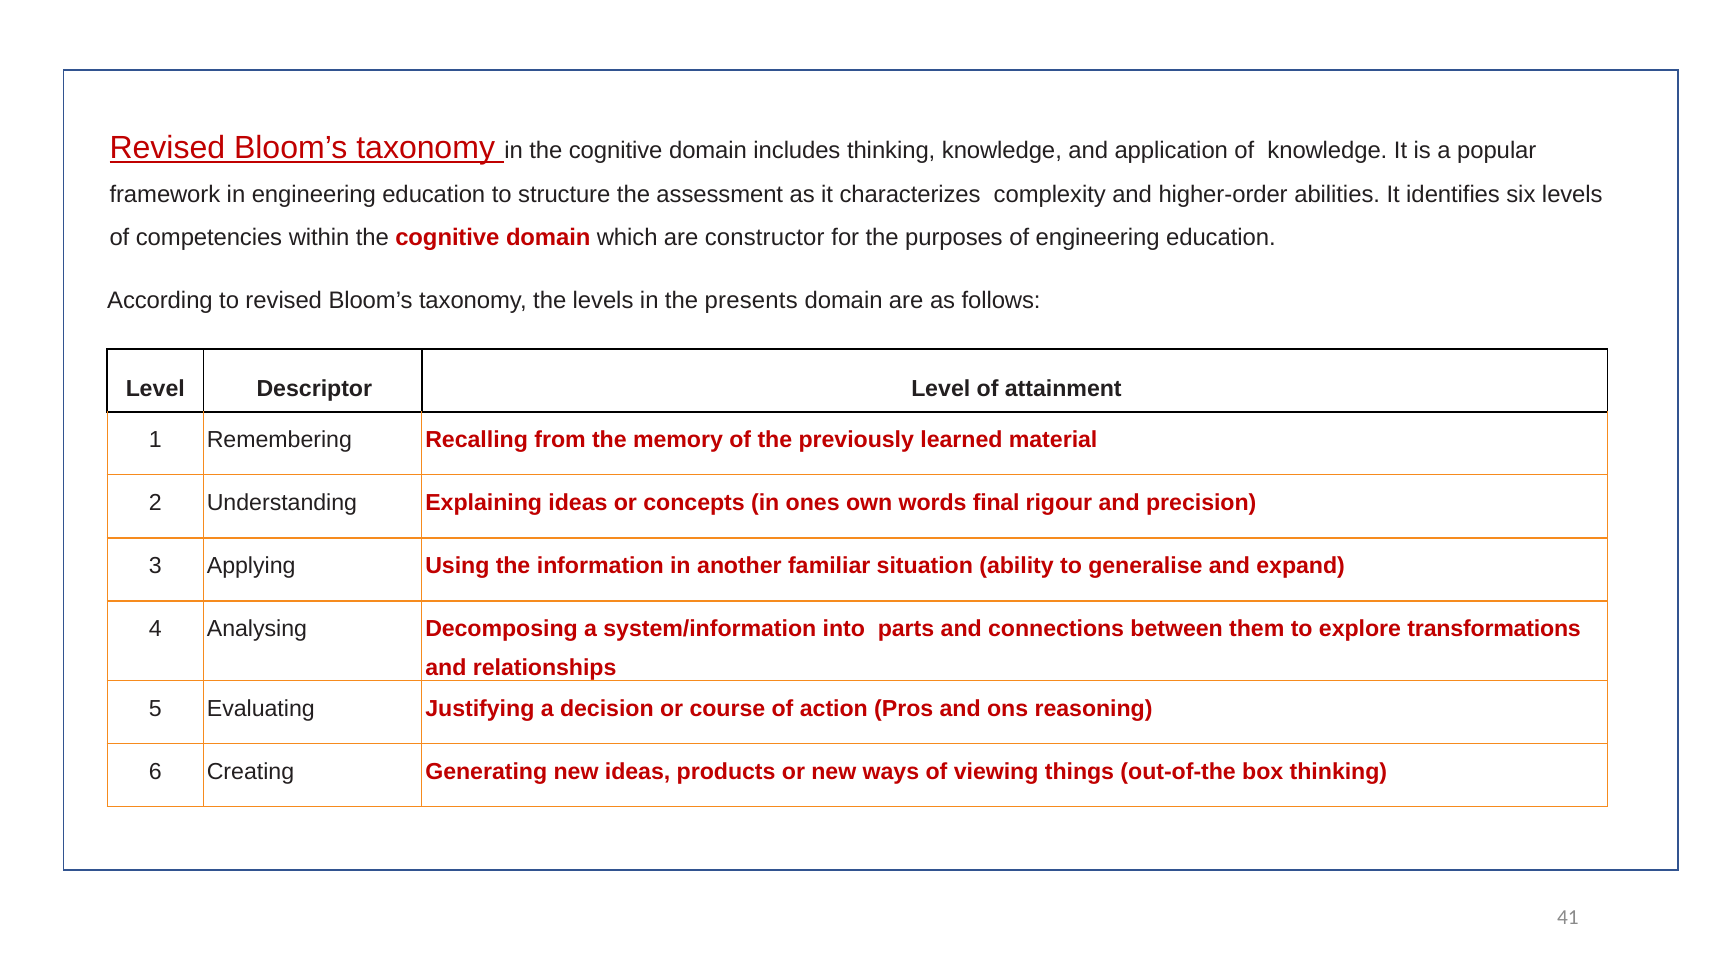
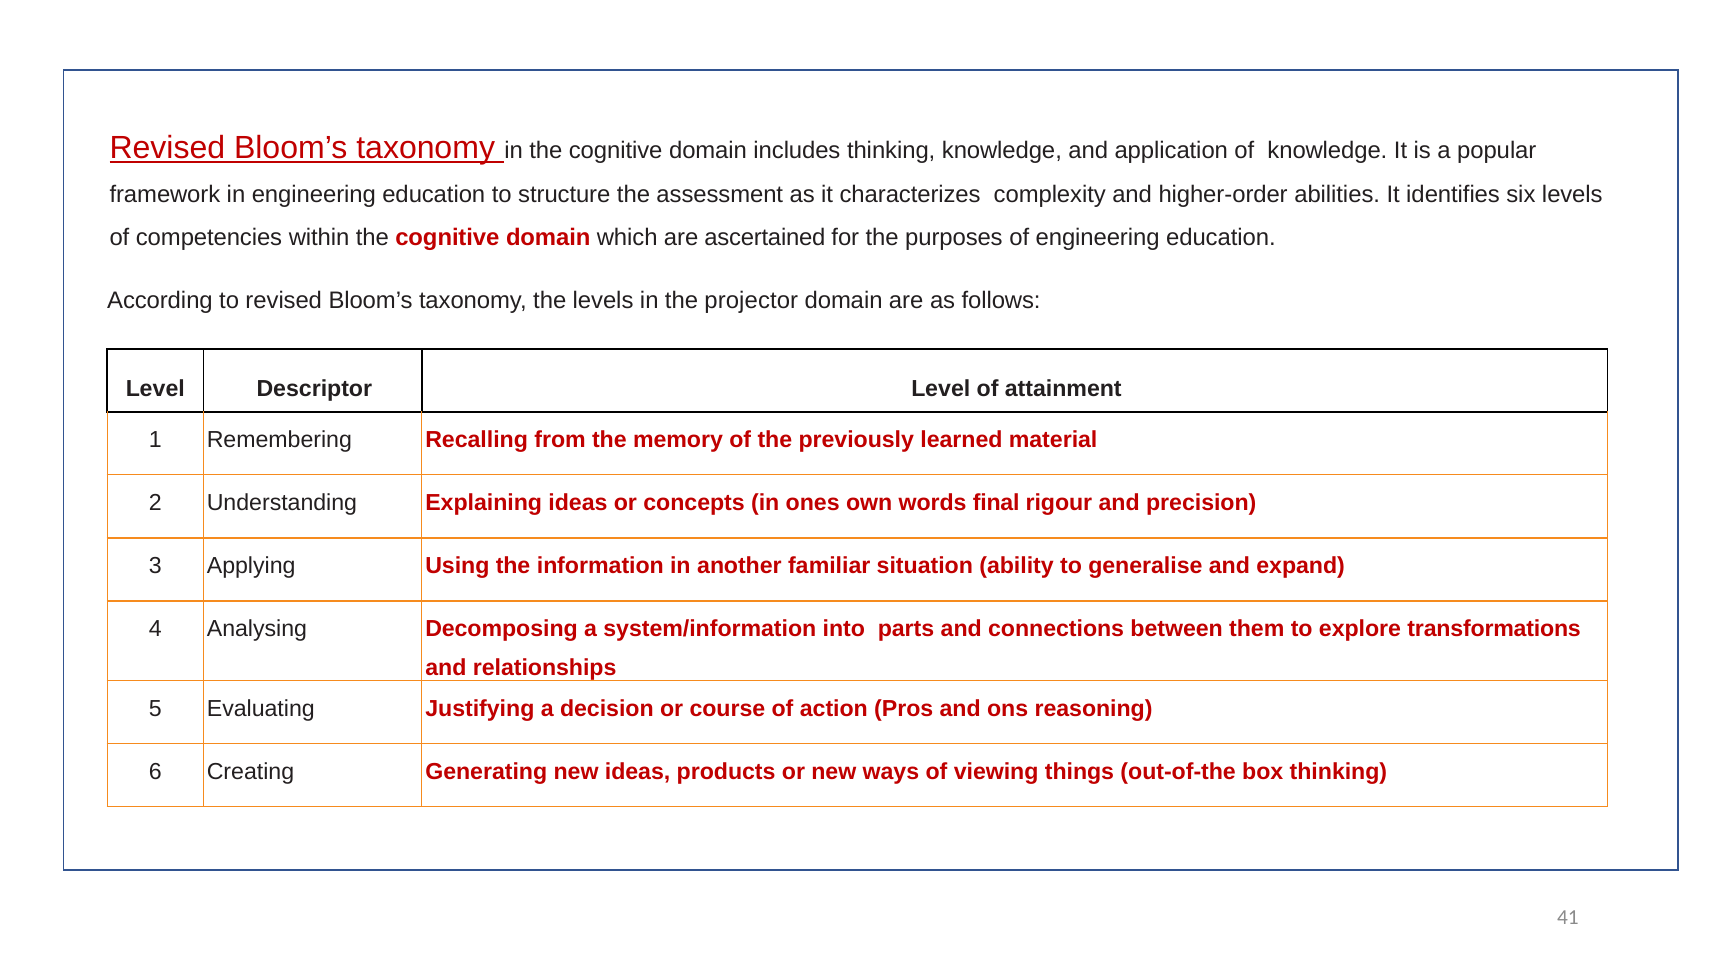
constructor: constructor -> ascertained (765, 238)
presents: presents -> projector (751, 301)
